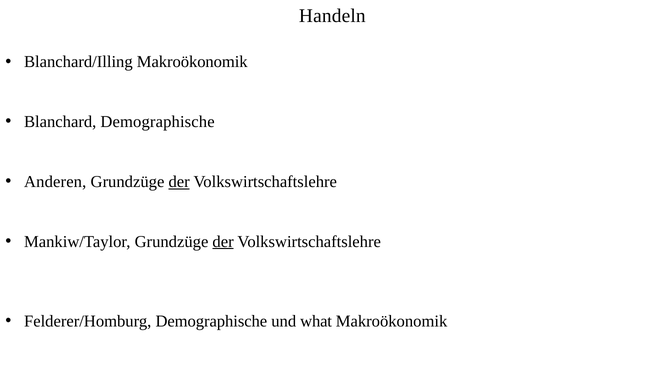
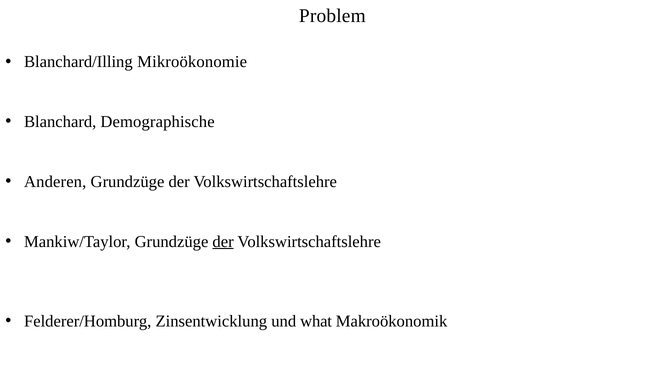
Handeln: Handeln -> Problem (332, 16)
Blanchard/Illing Makroökonomik: Makroökonomik -> Mikroökonomie (192, 62)
der underline: present -> none (179, 181)
Felderer/Homburg Demographische: Demographische -> Zinsentwicklung (211, 321)
